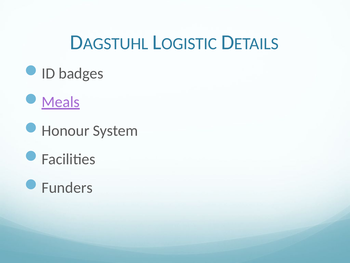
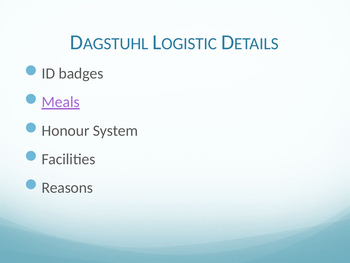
Funders: Funders -> Reasons (67, 187)
